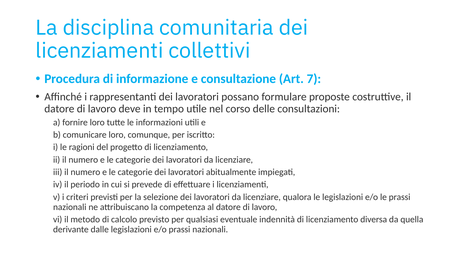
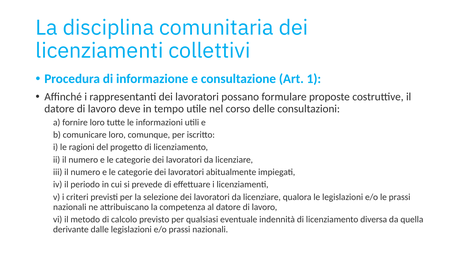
7: 7 -> 1 (314, 79)
